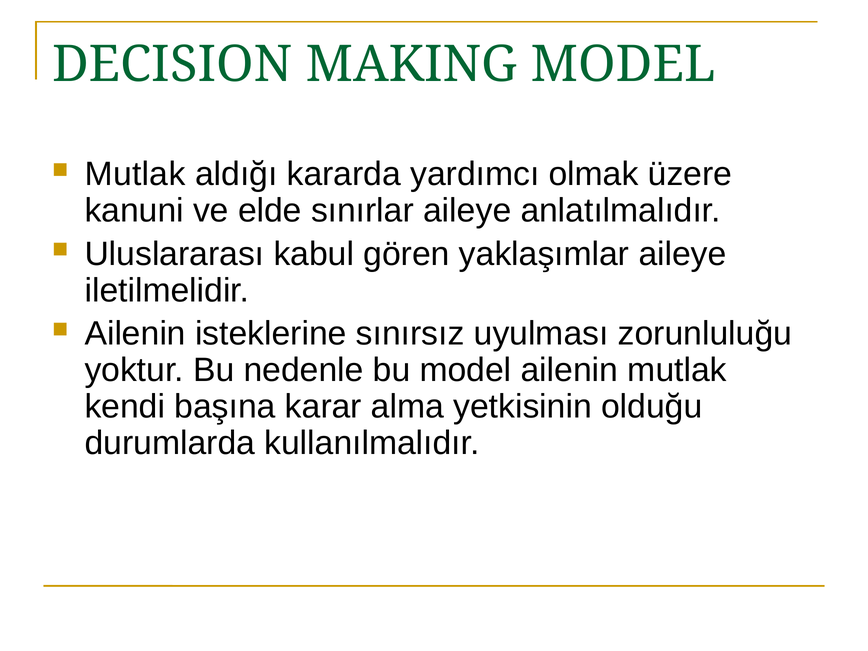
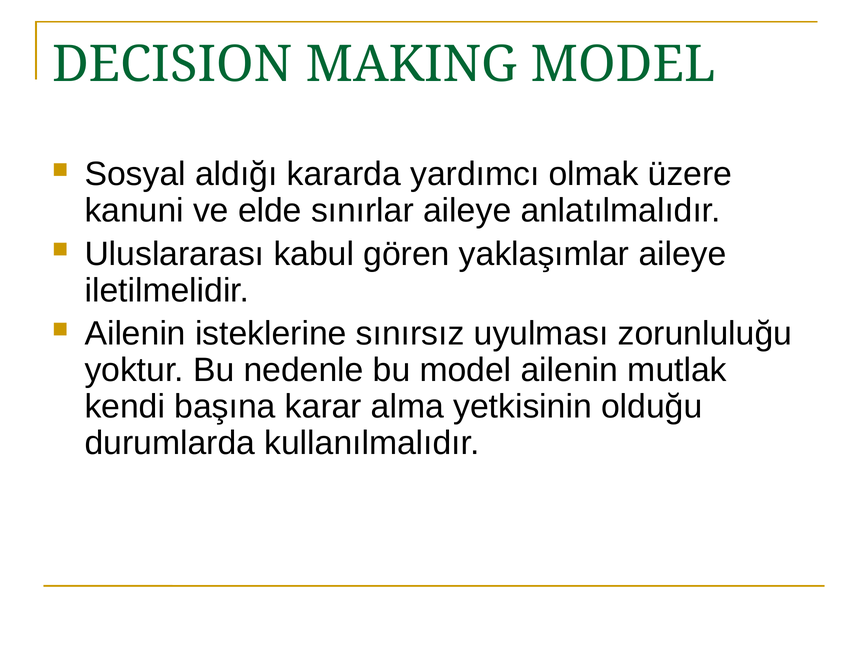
Mutlak: Mutlak -> Sosyal (135, 174)
